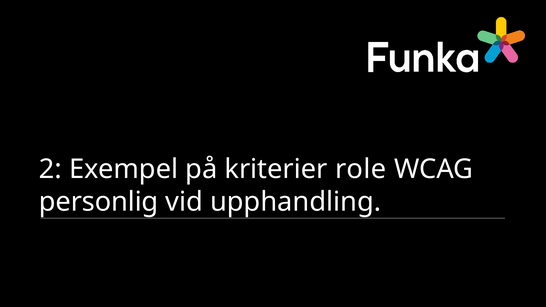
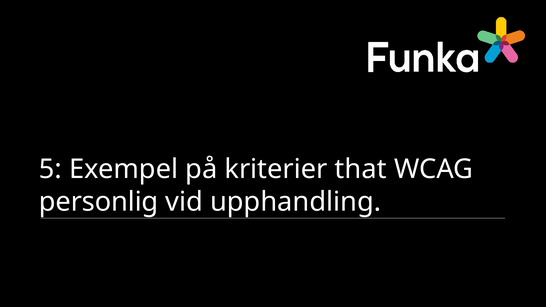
2: 2 -> 5 (50, 169)
role: role -> that (361, 169)
